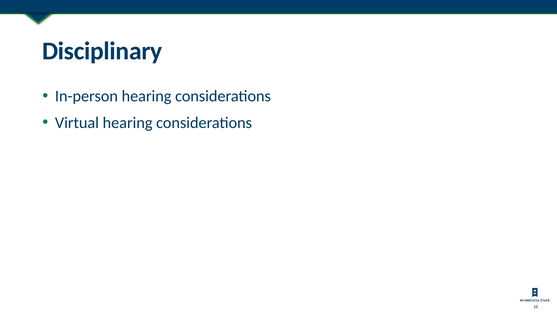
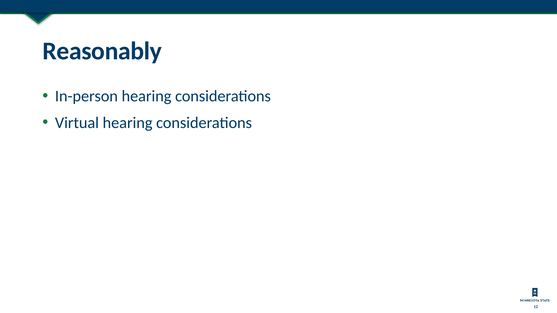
Disciplinary: Disciplinary -> Reasonably (102, 51)
